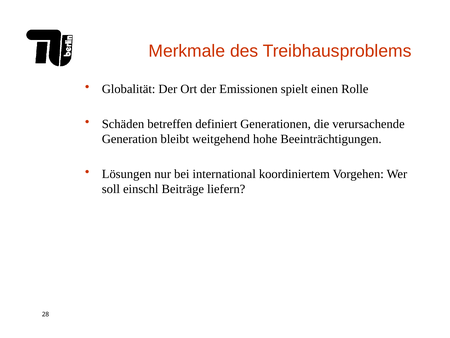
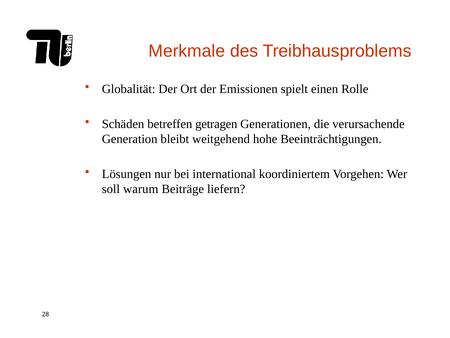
definiert: definiert -> getragen (216, 124)
einschl: einschl -> warum (141, 189)
